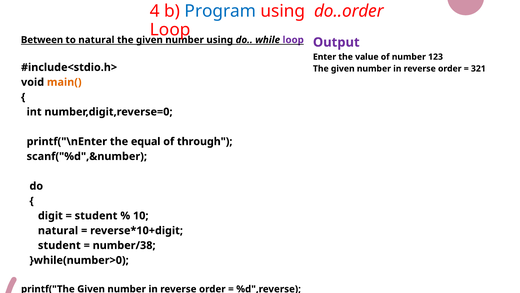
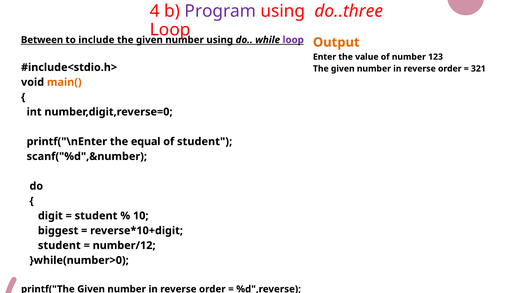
Program colour: blue -> purple (220, 11)
do..order: do..order -> do..three (349, 11)
to natural: natural -> include (96, 40)
Output colour: purple -> orange (336, 42)
of through: through -> student (205, 141)
natural: natural -> biggest (58, 230)
number/38: number/38 -> number/12 (124, 245)
